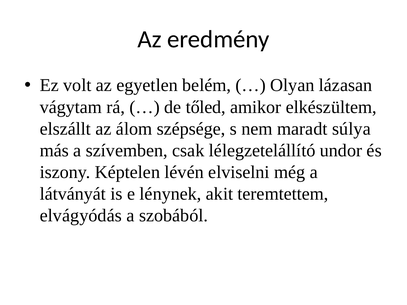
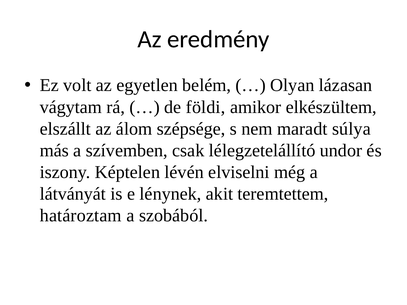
tőled: tőled -> földi (206, 107)
elvágyódás: elvágyódás -> határoztam (81, 216)
